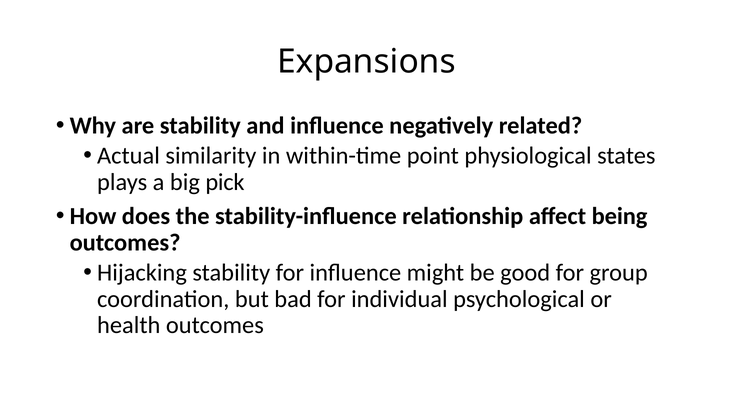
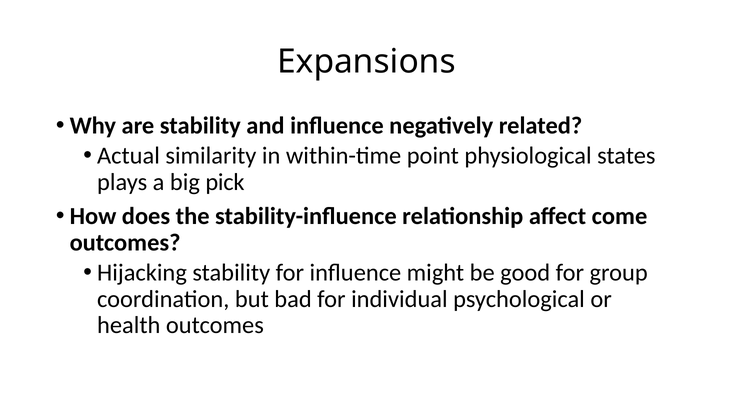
being: being -> come (619, 216)
